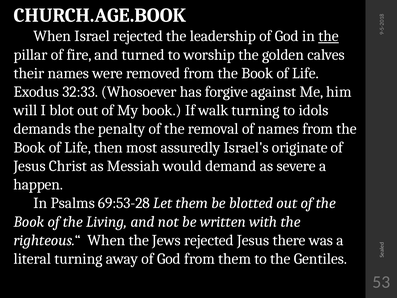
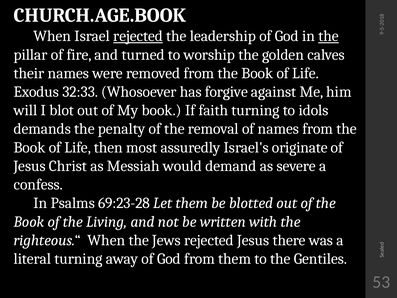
rejected underline: none -> present (138, 36)
walk: walk -> faith (213, 110)
happen: happen -> confess (38, 184)
69:53-28: 69:53-28 -> 69:23-28 (124, 203)
